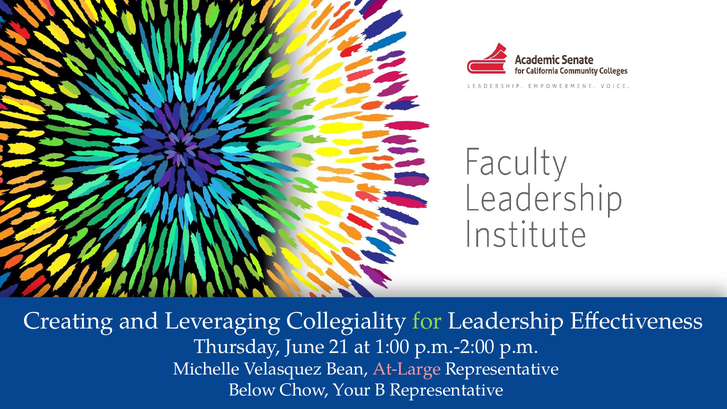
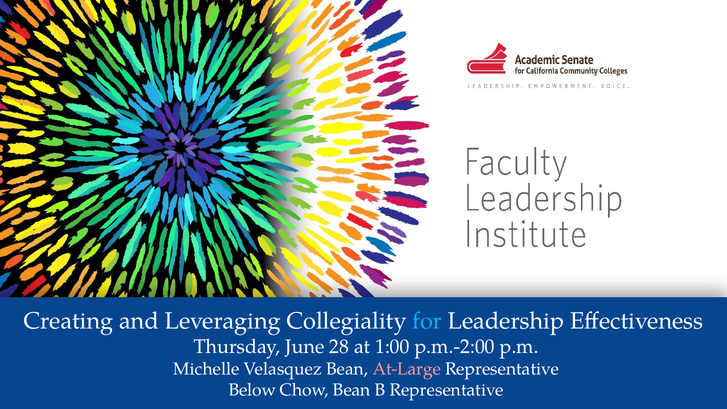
for colour: light green -> light blue (427, 321)
21: 21 -> 28 (339, 347)
Chow Your: Your -> Bean (352, 390)
